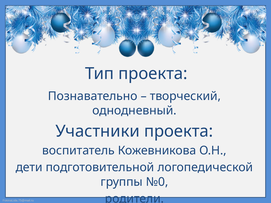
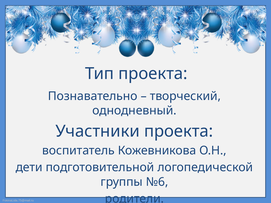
№0: №0 -> №6 (157, 182)
